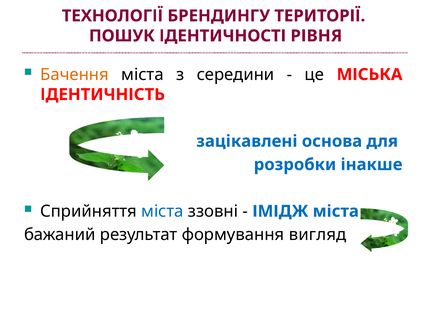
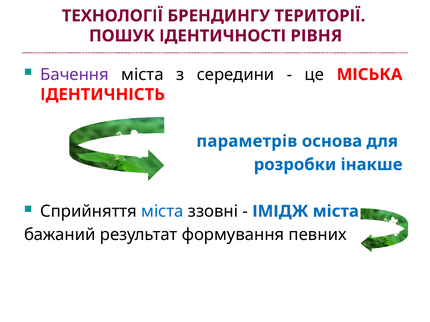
Бачення colour: orange -> purple (75, 75)
зацікавлені: зацікавлені -> параметрів (247, 141)
вигляд: вигляд -> певних (318, 235)
